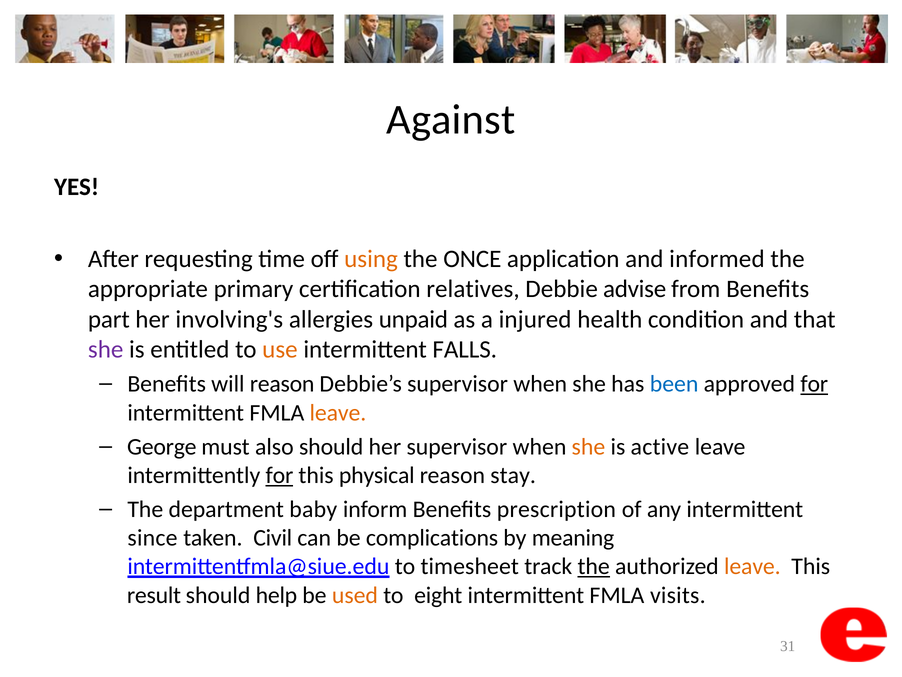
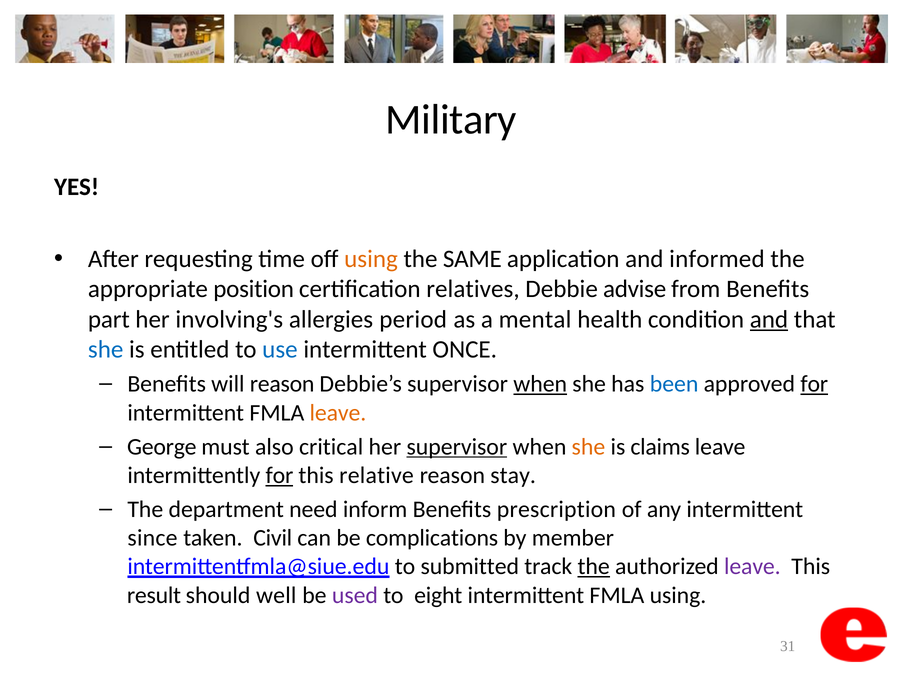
Against: Against -> Military (451, 119)
ONCE: ONCE -> SAME (472, 259)
primary: primary -> position (254, 289)
unpaid: unpaid -> period (413, 319)
injured: injured -> mental (535, 319)
and underline: none -> present (769, 319)
she colour: purple -> blue (106, 349)
use colour: orange -> blue (280, 349)
FALLS: FALLS -> ONCE (465, 349)
when underline: none -> present (540, 384)
also should: should -> critical (331, 446)
supervisor underline: none -> present (457, 446)
active: active -> claims (660, 446)
physical: physical -> relative (377, 475)
baby: baby -> need (313, 509)
meaning: meaning -> member (573, 538)
timesheet: timesheet -> submitted (470, 566)
leave colour: orange -> purple (752, 566)
help: help -> well (276, 595)
used colour: orange -> purple (355, 595)
FMLA visits: visits -> using (678, 595)
